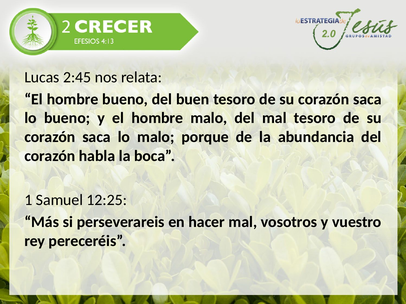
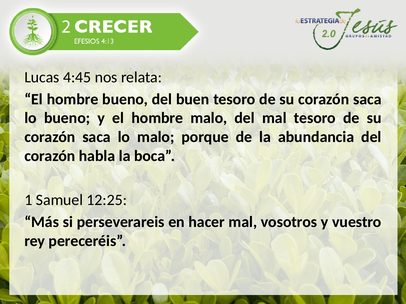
2:45: 2:45 -> 4:45 (77, 77)
